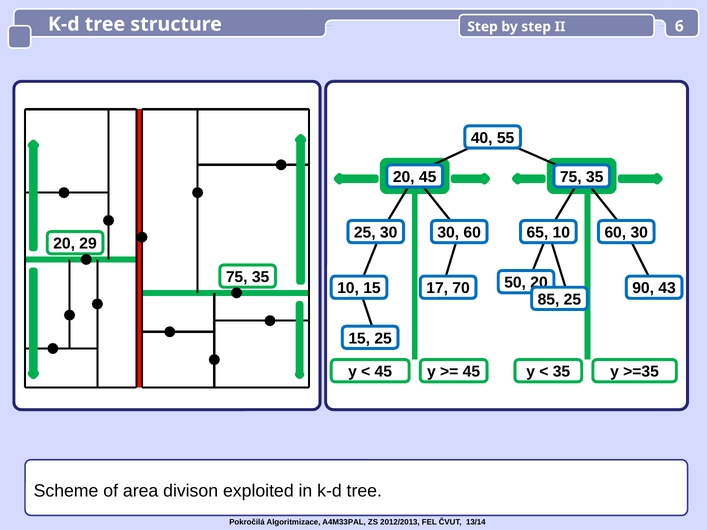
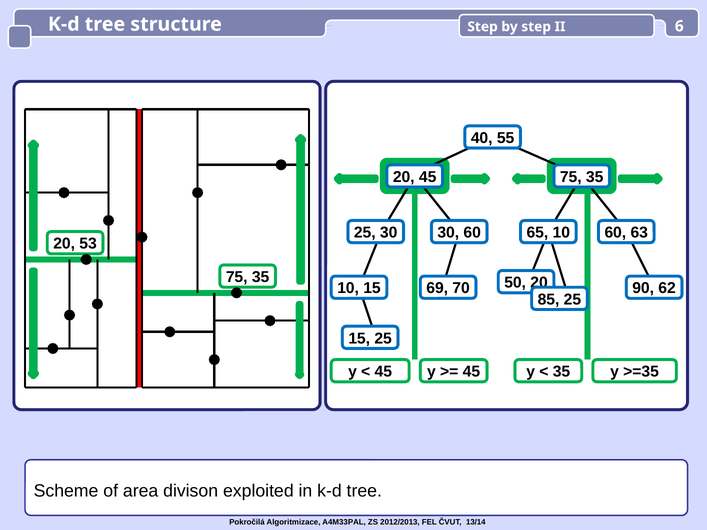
60 30: 30 -> 63 (639, 233)
29: 29 -> 53 (88, 244)
43: 43 -> 62 (667, 288)
17: 17 -> 69 (437, 288)
